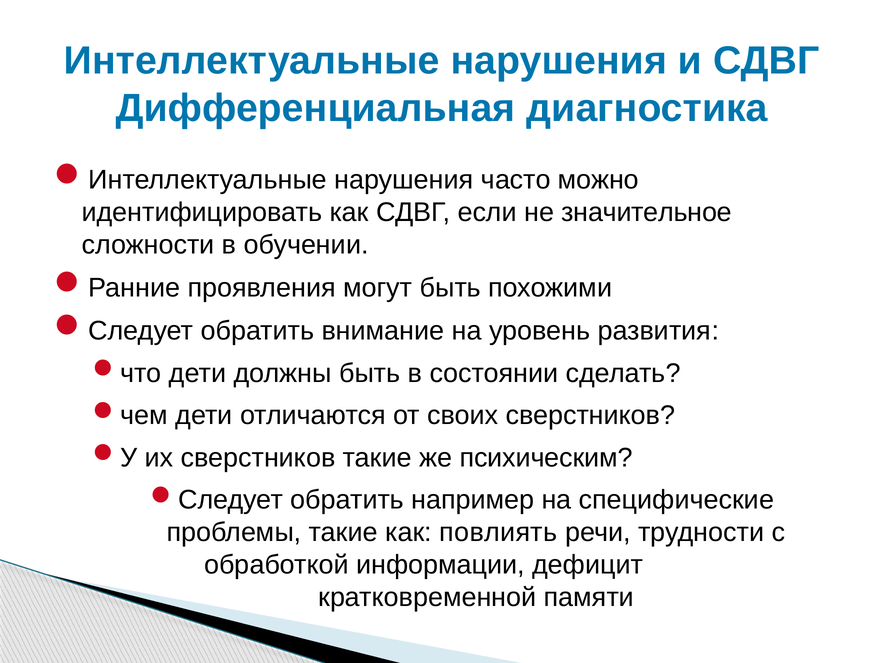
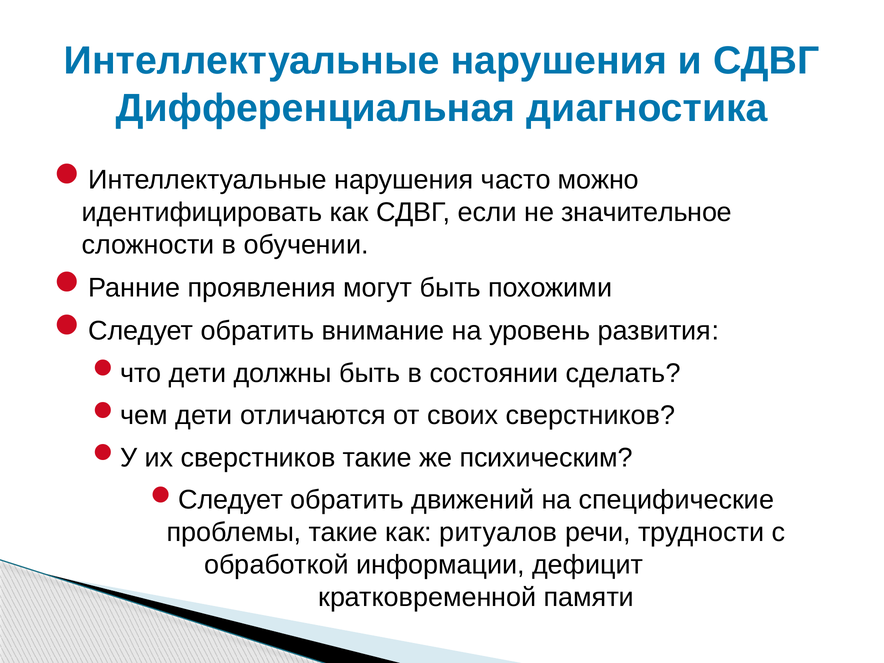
например: например -> движений (473, 500)
повлиять: повлиять -> ритуалов (498, 532)
